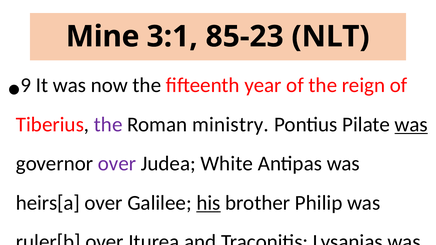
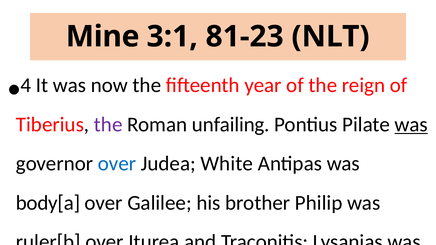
85-23: 85-23 -> 81-23 (245, 37)
9: 9 -> 4 (26, 85)
ministry: ministry -> unfailing (231, 125)
over colour: purple -> blue (117, 164)
heirs[a: heirs[a -> body[a (48, 203)
his underline: present -> none (208, 203)
